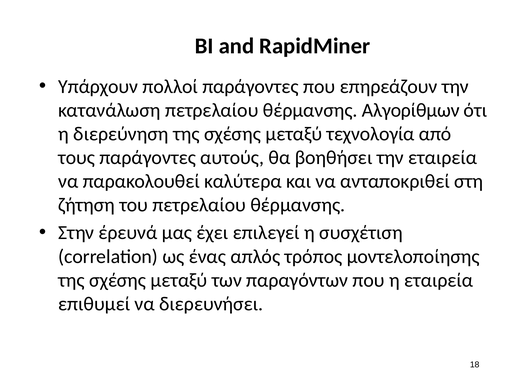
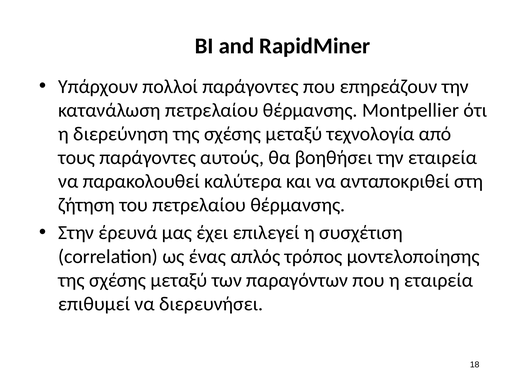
Αλγορίθμων: Αλγορίθμων -> Montpellier (411, 110)
